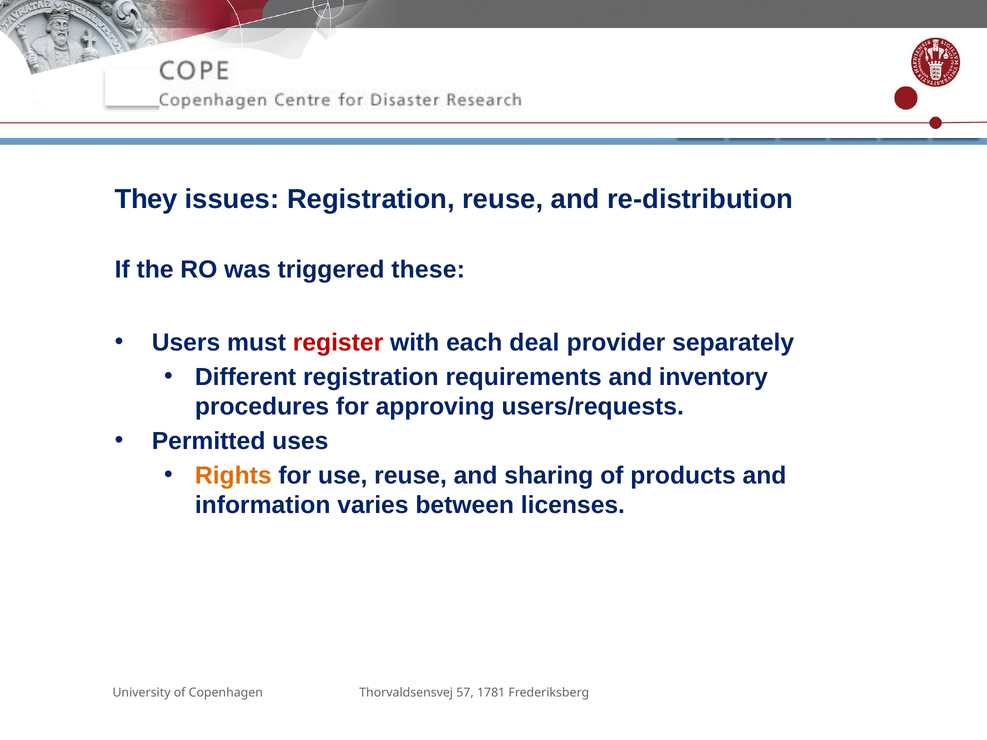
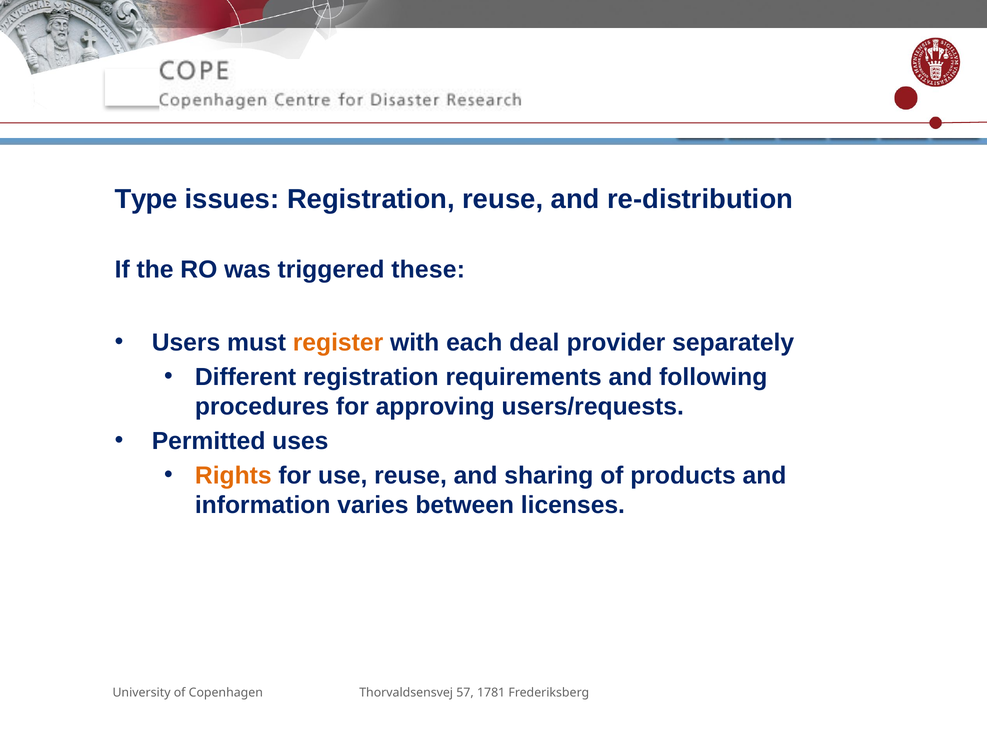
They: They -> Type (146, 199)
register colour: red -> orange (338, 343)
inventory: inventory -> following (713, 377)
